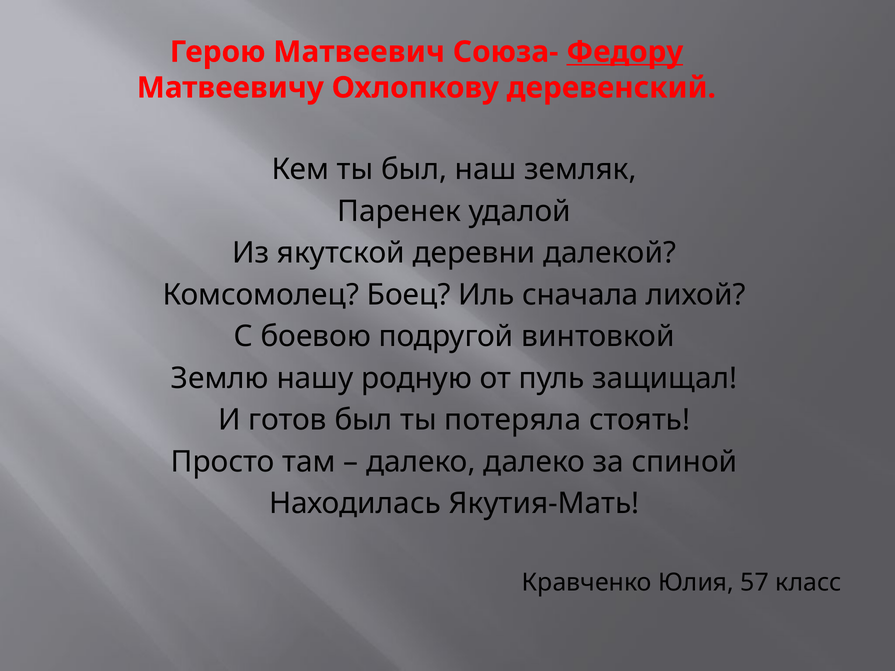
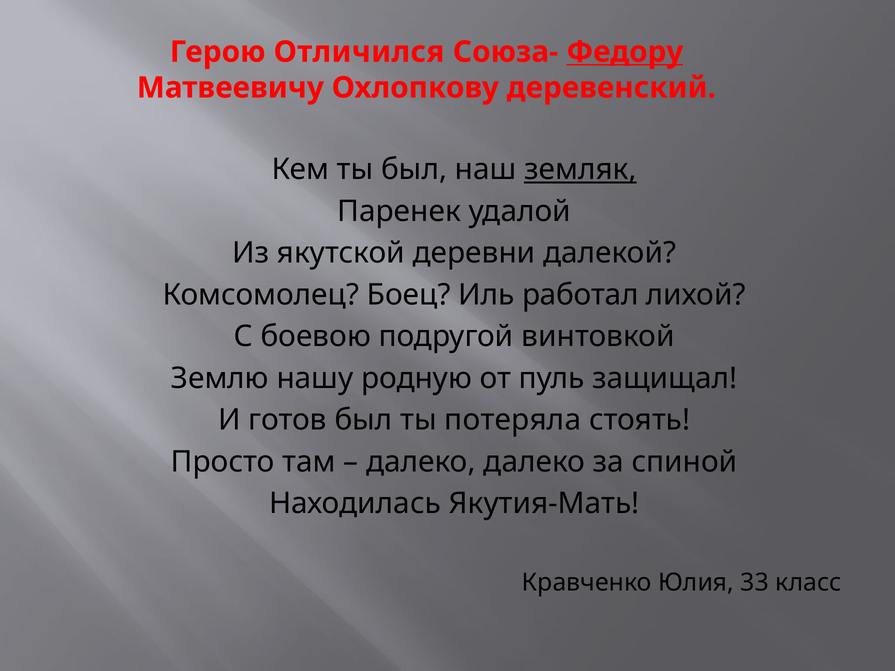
Матвеевич: Матвеевич -> Отличился (359, 52)
земляк underline: none -> present (580, 170)
сначала: сначала -> работал (580, 295)
57: 57 -> 33 (755, 583)
